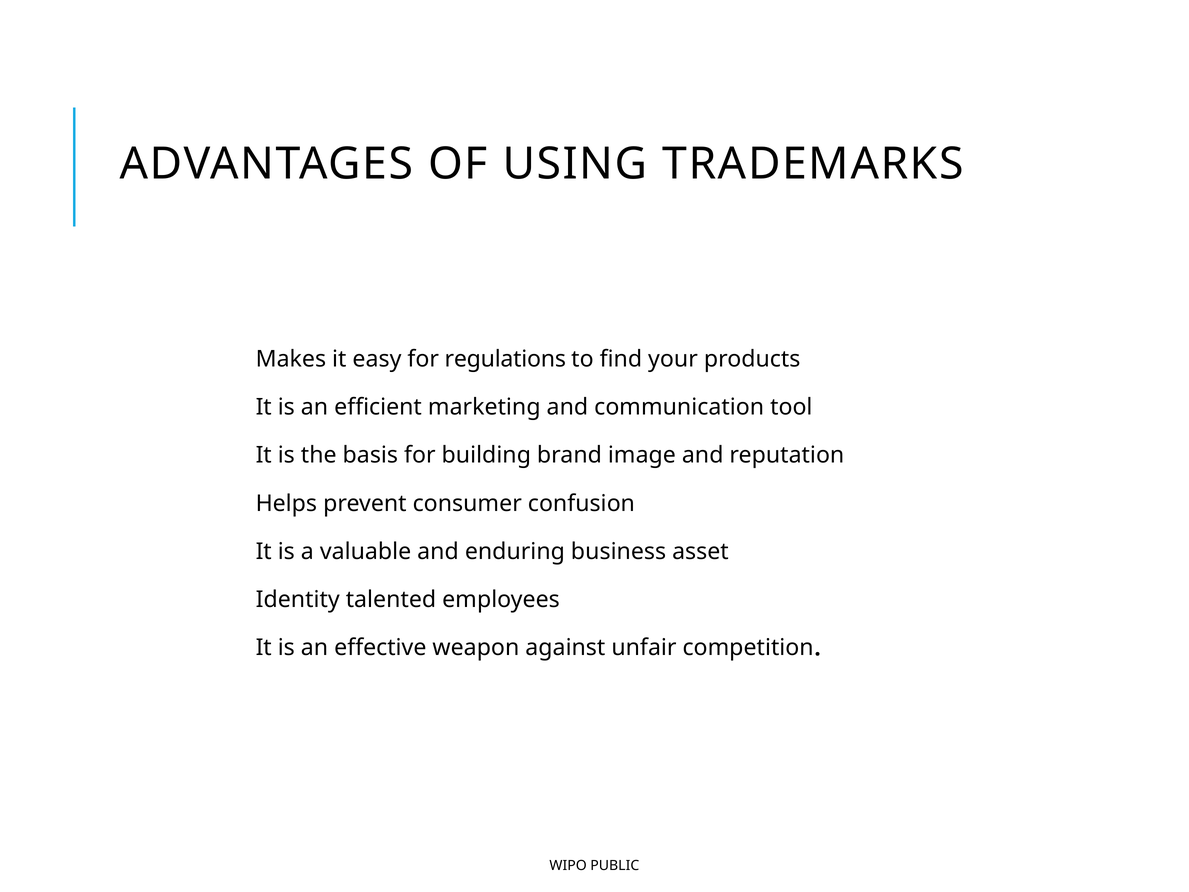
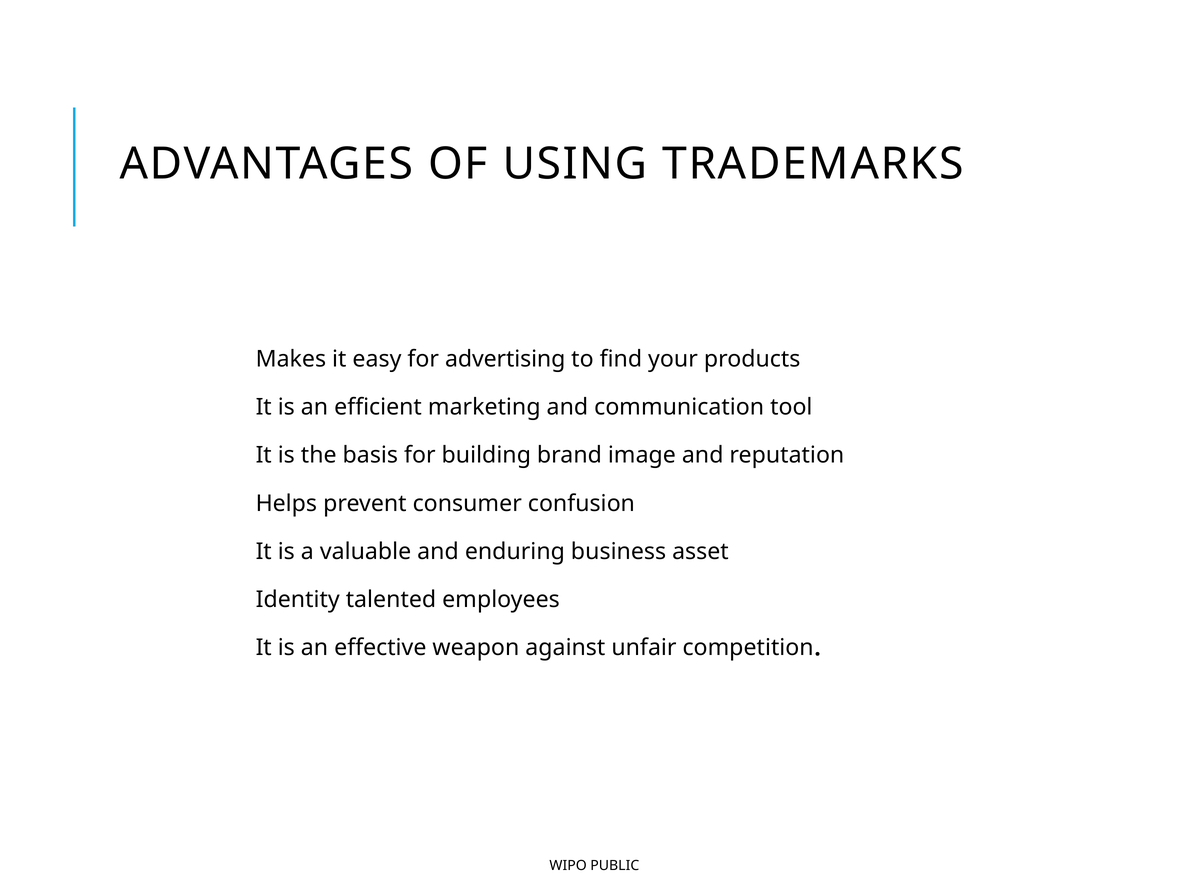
regulations: regulations -> advertising (505, 359)
